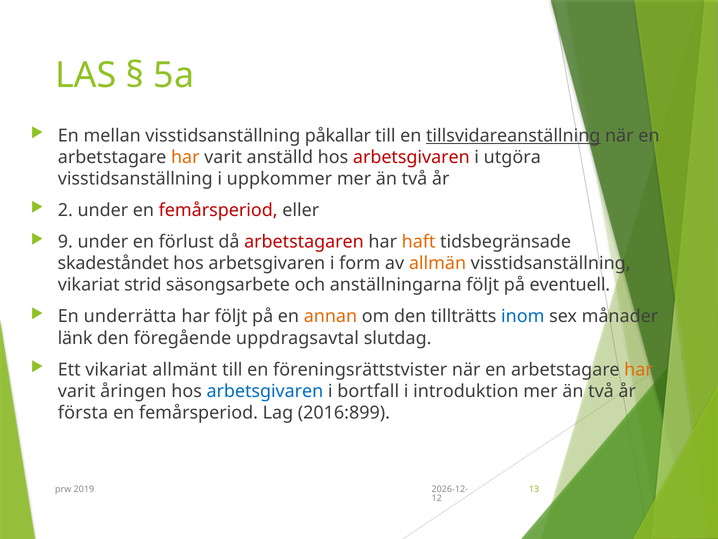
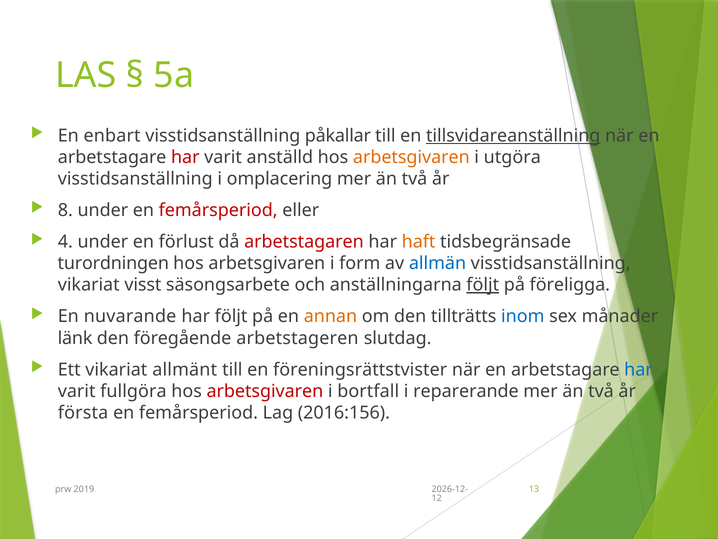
mellan: mellan -> enbart (112, 136)
har colour: orange -> red (185, 157)
arbetsgivaren colour: red -> orange (411, 157)
uppkommer: uppkommer -> omplacering (280, 179)
2: 2 -> 8 (65, 210)
9: 9 -> 4 (65, 242)
skadeståndet: skadeståndet -> turordningen (113, 263)
allmän colour: orange -> blue (438, 263)
strid: strid -> visst (143, 285)
följt underline: none -> present (483, 285)
eventuell: eventuell -> föreligga (570, 285)
underrätta: underrätta -> nuvarande (130, 316)
uppdragsavtal: uppdragsavtal -> arbetstageren (297, 338)
har colour: orange -> blue (638, 369)
åringen: åringen -> fullgöra (133, 391)
arbetsgivaren colour: blue -> red (265, 391)
introduktion: introduktion -> reparerande (466, 391)
2016:899: 2016:899 -> 2016:156 (344, 412)
